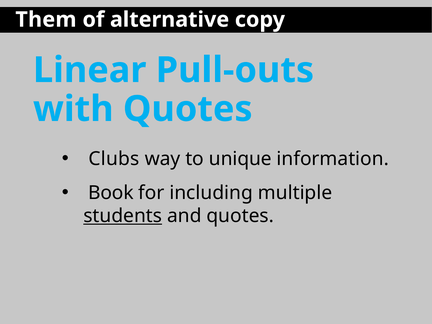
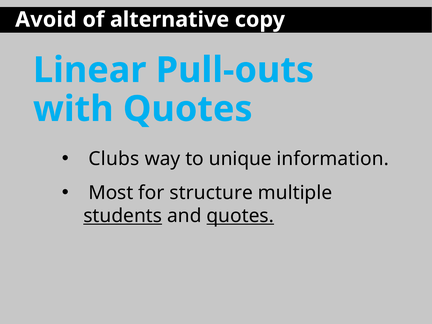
Them: Them -> Avoid (46, 20)
Book: Book -> Most (111, 193)
including: including -> structure (211, 193)
quotes underline: none -> present (240, 216)
